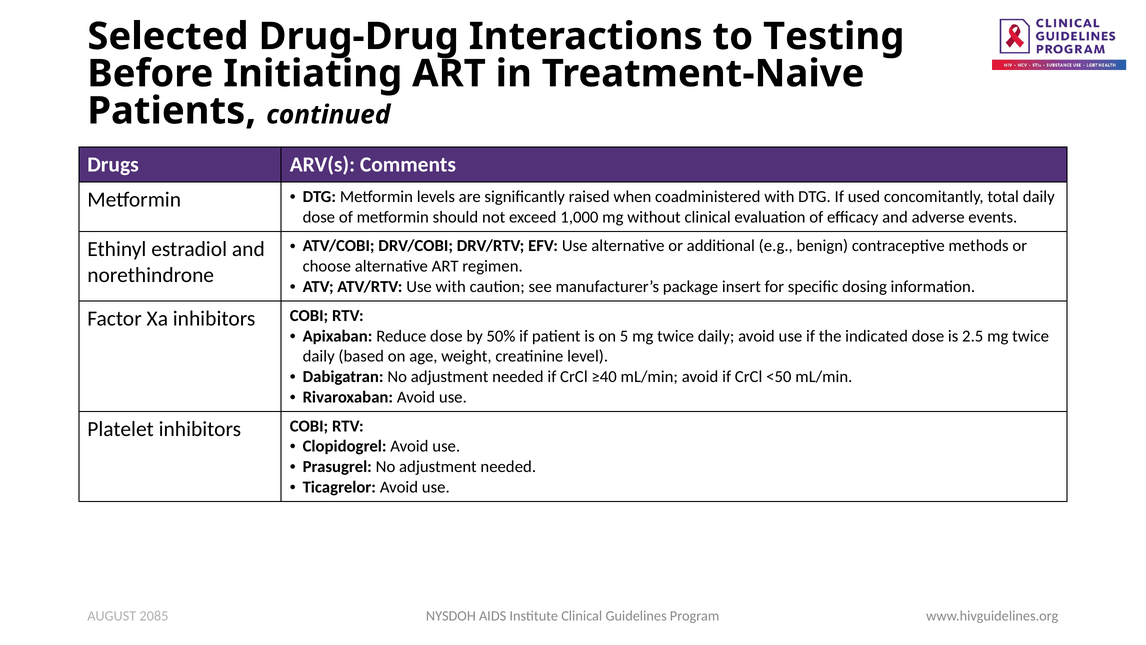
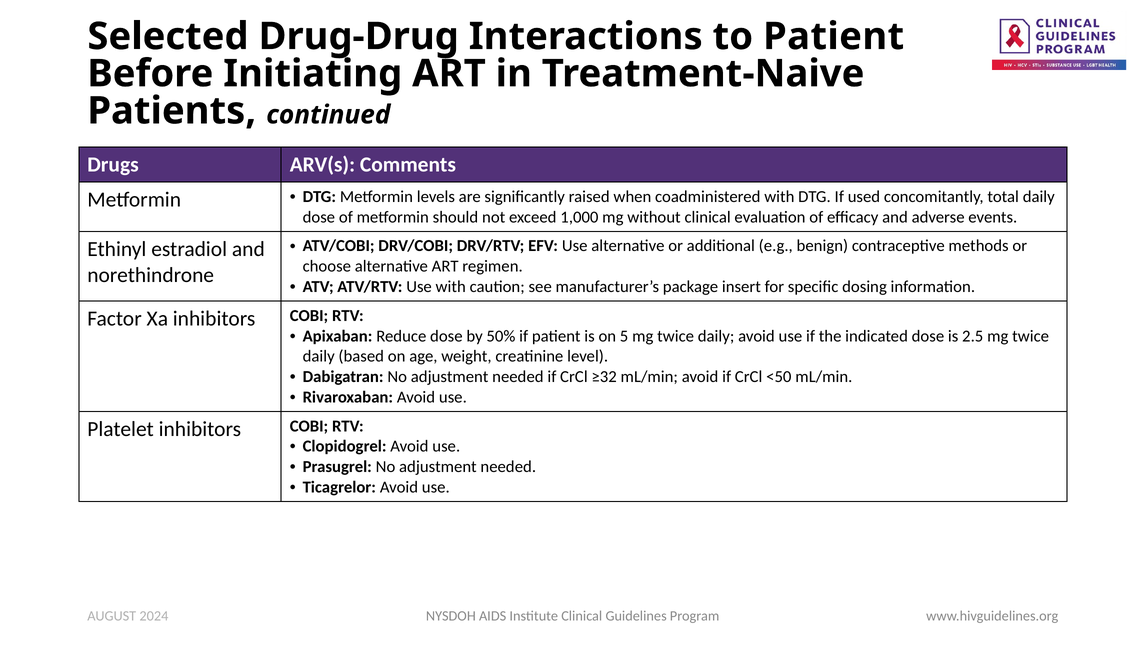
to Testing: Testing -> Patient (834, 36)
≥40: ≥40 -> ≥32 (604, 376)
2085: 2085 -> 2024 (154, 616)
